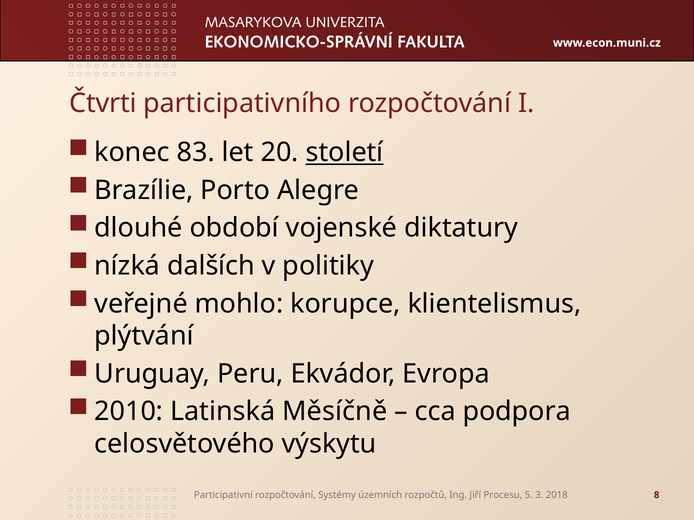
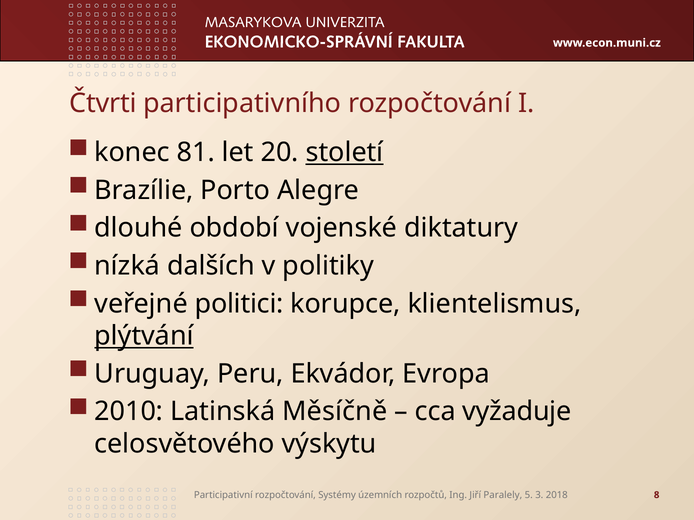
83: 83 -> 81 (196, 153)
mohlo: mohlo -> politici (239, 304)
plýtvání underline: none -> present (144, 336)
podpora: podpora -> vyžaduje (517, 412)
Procesu: Procesu -> Paralely (503, 495)
